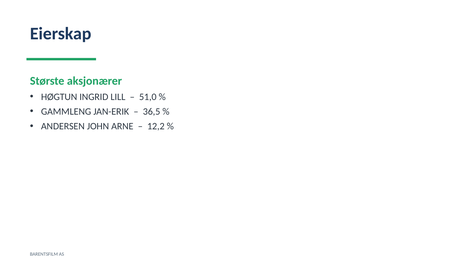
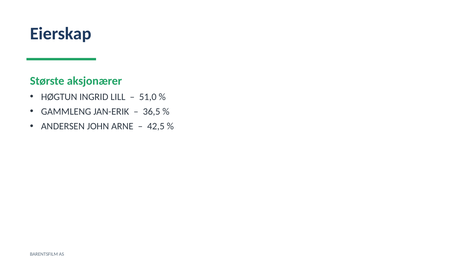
12,2: 12,2 -> 42,5 (156, 126)
